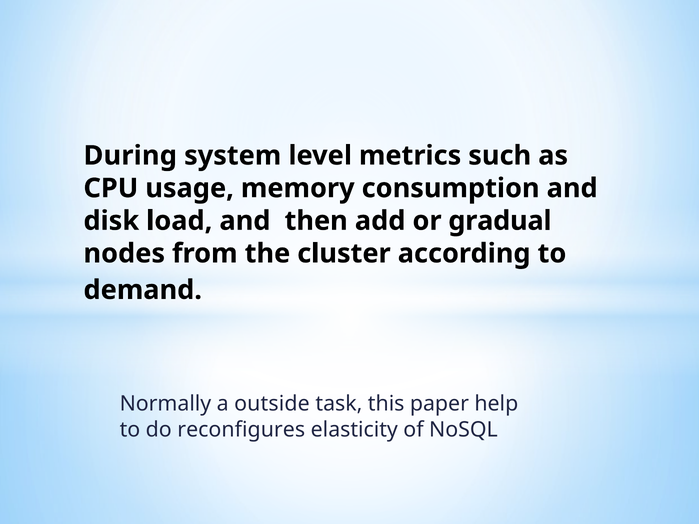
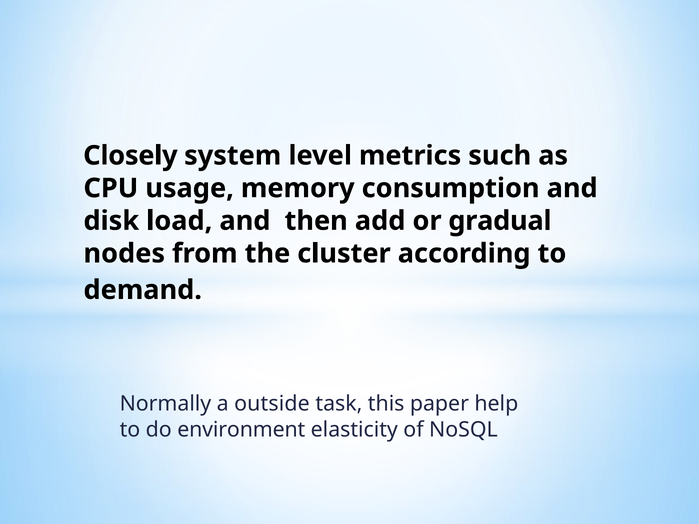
During: During -> Closely (130, 156)
reconfigures: reconfigures -> environment (241, 430)
